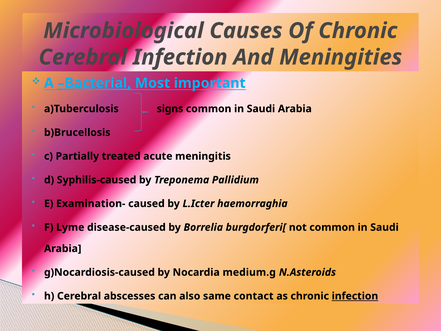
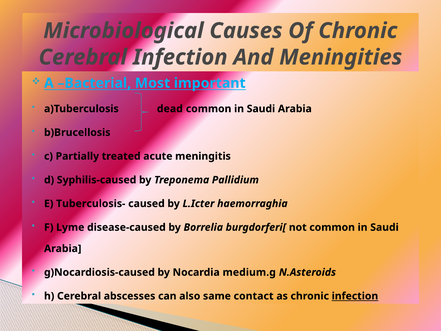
Bacterial underline: present -> none (94, 83)
signs: signs -> dead (170, 109)
Examination-: Examination- -> Tuberculosis- (91, 203)
